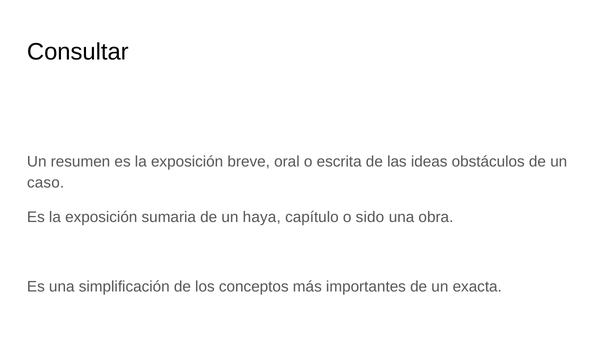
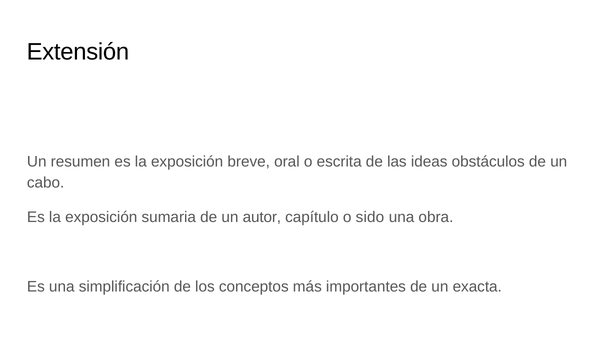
Consultar: Consultar -> Extensión (78, 52)
caso: caso -> cabo (46, 183)
haya: haya -> autor (262, 217)
